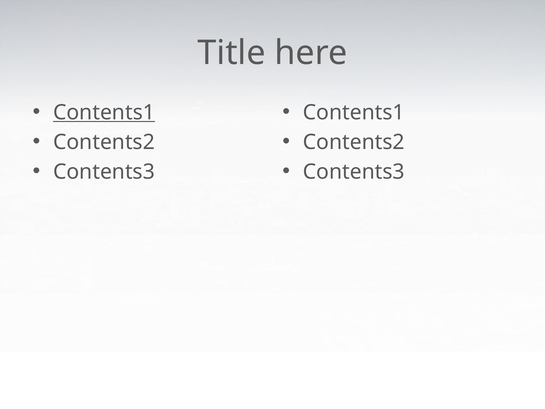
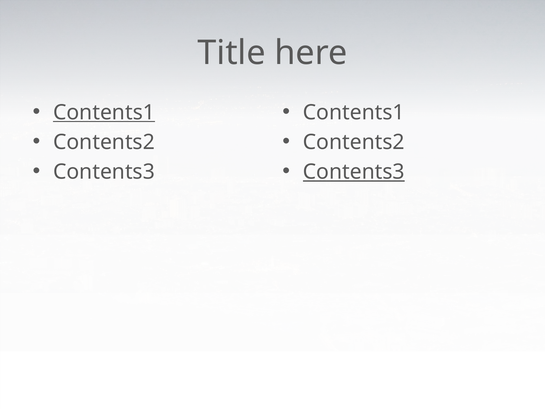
Contents3 underline: none -> present (354, 172)
